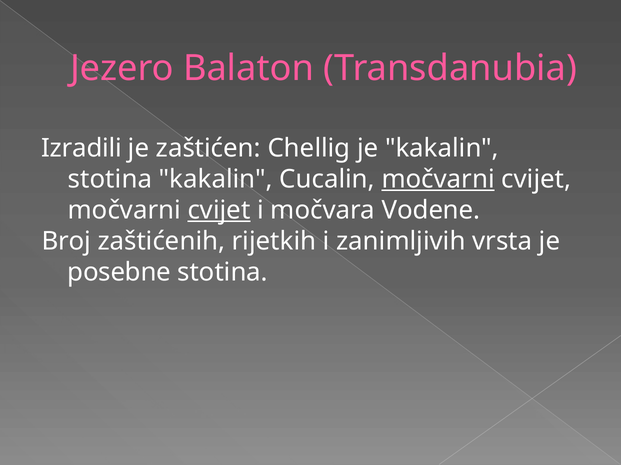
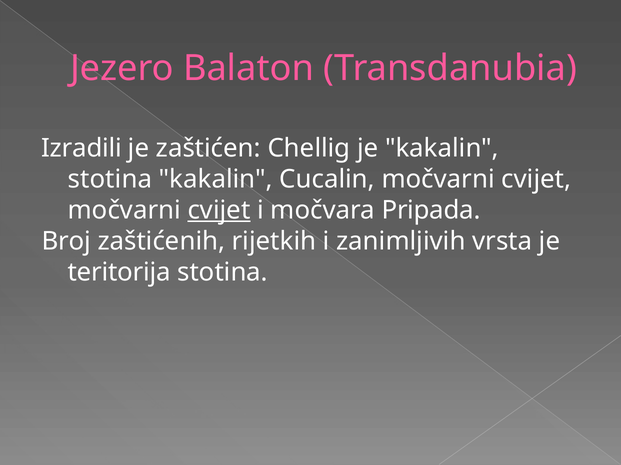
močvarni underline: present -> none (438, 179)
Vodene: Vodene -> Pripada (431, 210)
posebne: posebne -> teritorija (119, 273)
